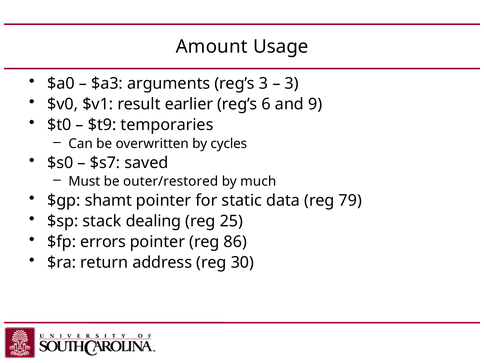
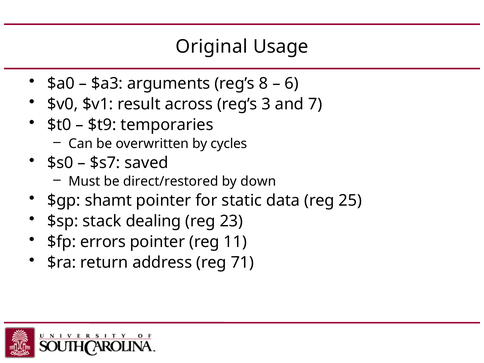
Amount: Amount -> Original (212, 46)
reg’s 3: 3 -> 8 (264, 84)
3: 3 -> 6 (292, 84)
earlier: earlier -> across (189, 104)
6: 6 -> 3 (266, 104)
9: 9 -> 7 (315, 104)
outer/restored: outer/restored -> direct/restored (171, 181)
much: much -> down (258, 181)
79: 79 -> 25 (350, 201)
25: 25 -> 23 (231, 221)
86: 86 -> 11 (235, 242)
30: 30 -> 71 (242, 263)
